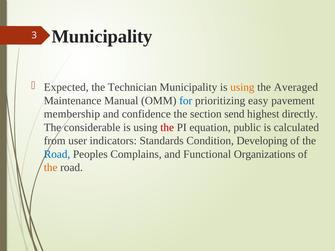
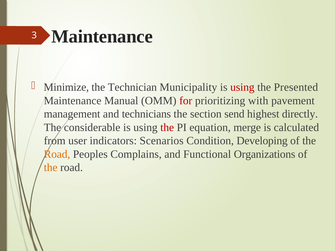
3 Municipality: Municipality -> Maintenance (102, 36)
Expected: Expected -> Minimize (66, 87)
using colour: orange -> red (242, 87)
Averaged: Averaged -> Presented (296, 87)
for colour: blue -> red (186, 101)
easy: easy -> with (258, 101)
membership: membership -> management (72, 114)
confidence: confidence -> technicians (146, 114)
public: public -> merge (247, 128)
Standards: Standards -> Scenarios (162, 141)
Road colour: blue -> orange (57, 154)
